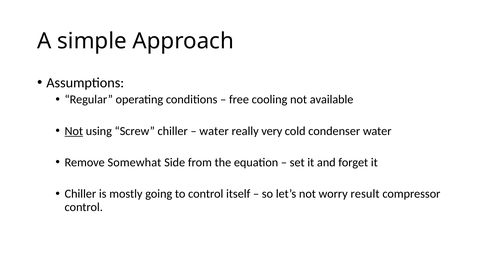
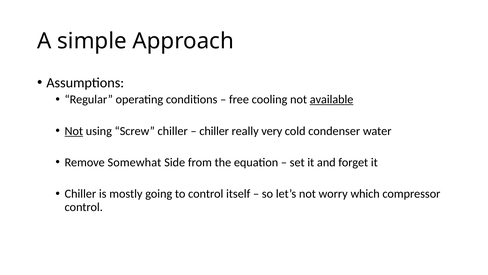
available underline: none -> present (332, 99)
water: water -> chiller (214, 131)
result: result -> which (365, 194)
